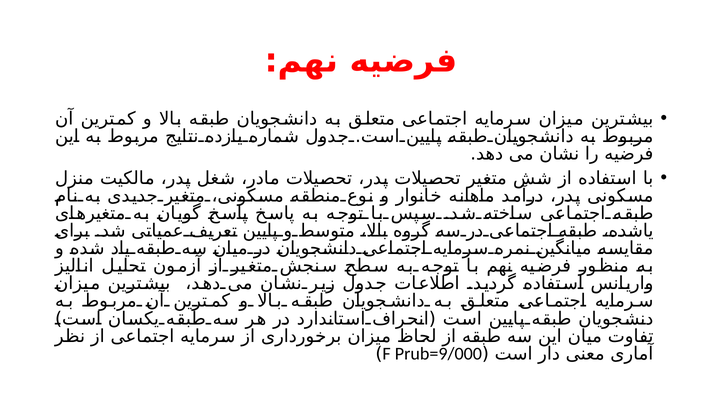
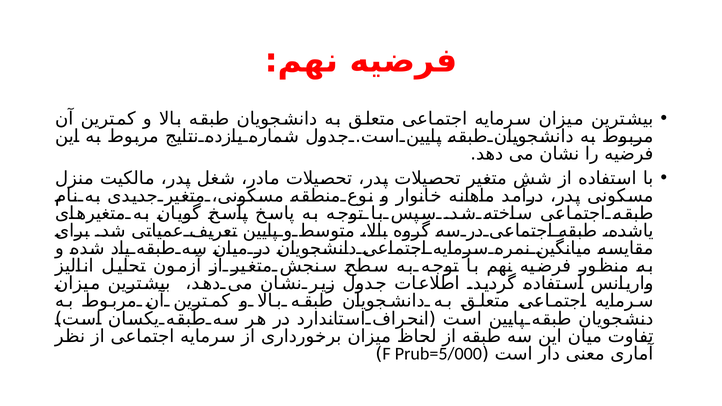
Prub=9/000: Prub=9/000 -> Prub=5/000 (438, 354)
